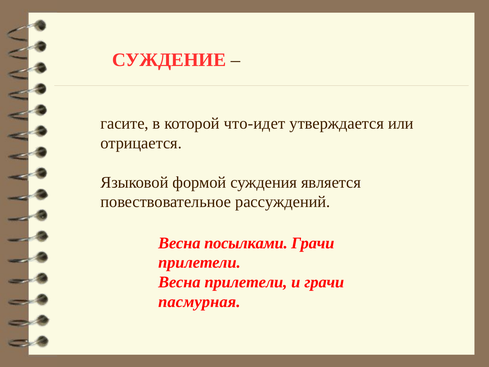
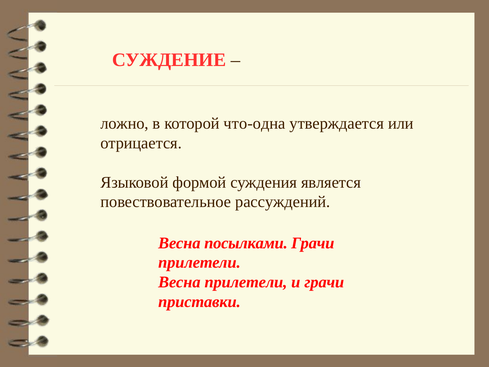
гасите: гасите -> ложно (125, 124)
что-идет: что-идет -> что-одна (255, 124)
пасмурная: пасмурная -> приставки (199, 302)
